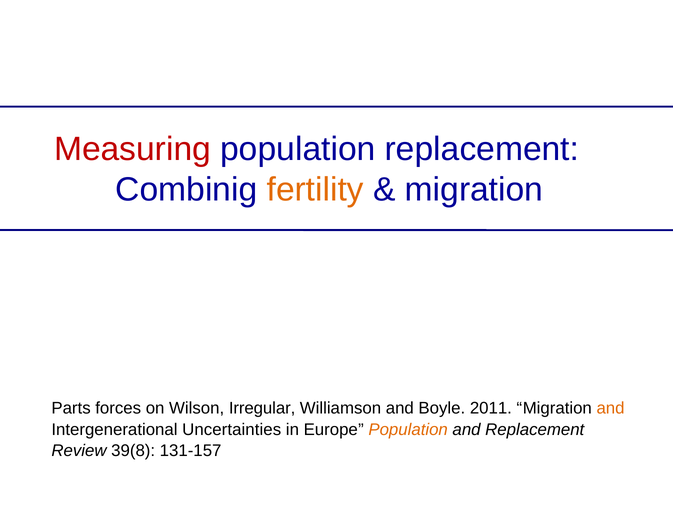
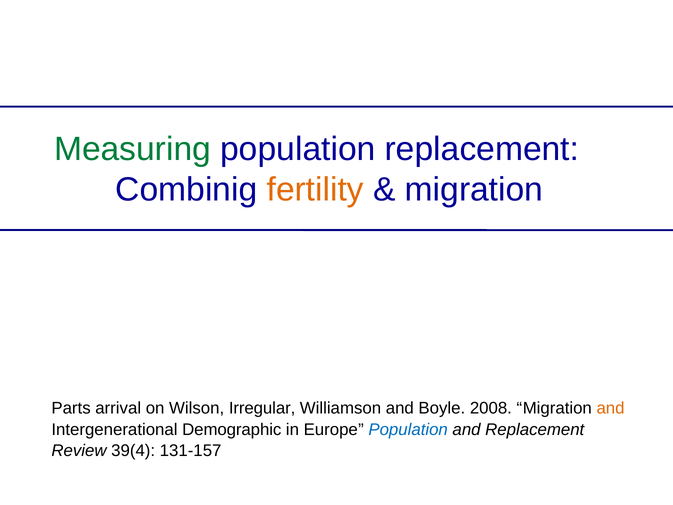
Measuring colour: red -> green (133, 149)
forces: forces -> arrival (118, 408)
2011: 2011 -> 2008 (491, 408)
Uncertainties: Uncertainties -> Demographic (232, 429)
Population colour: orange -> blue (408, 429)
39(8: 39(8 -> 39(4 (133, 451)
